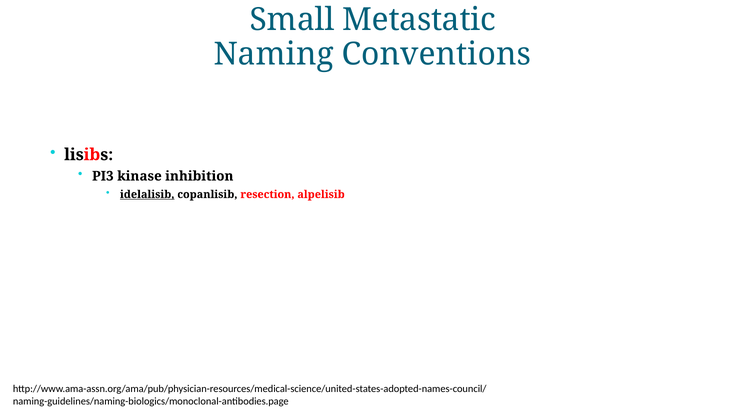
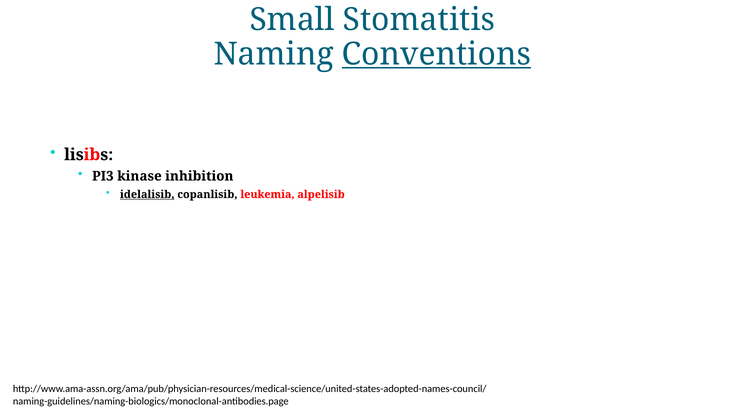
Metastatic: Metastatic -> Stomatitis (419, 20)
Conventions underline: none -> present (436, 54)
resection: resection -> leukemia (268, 194)
